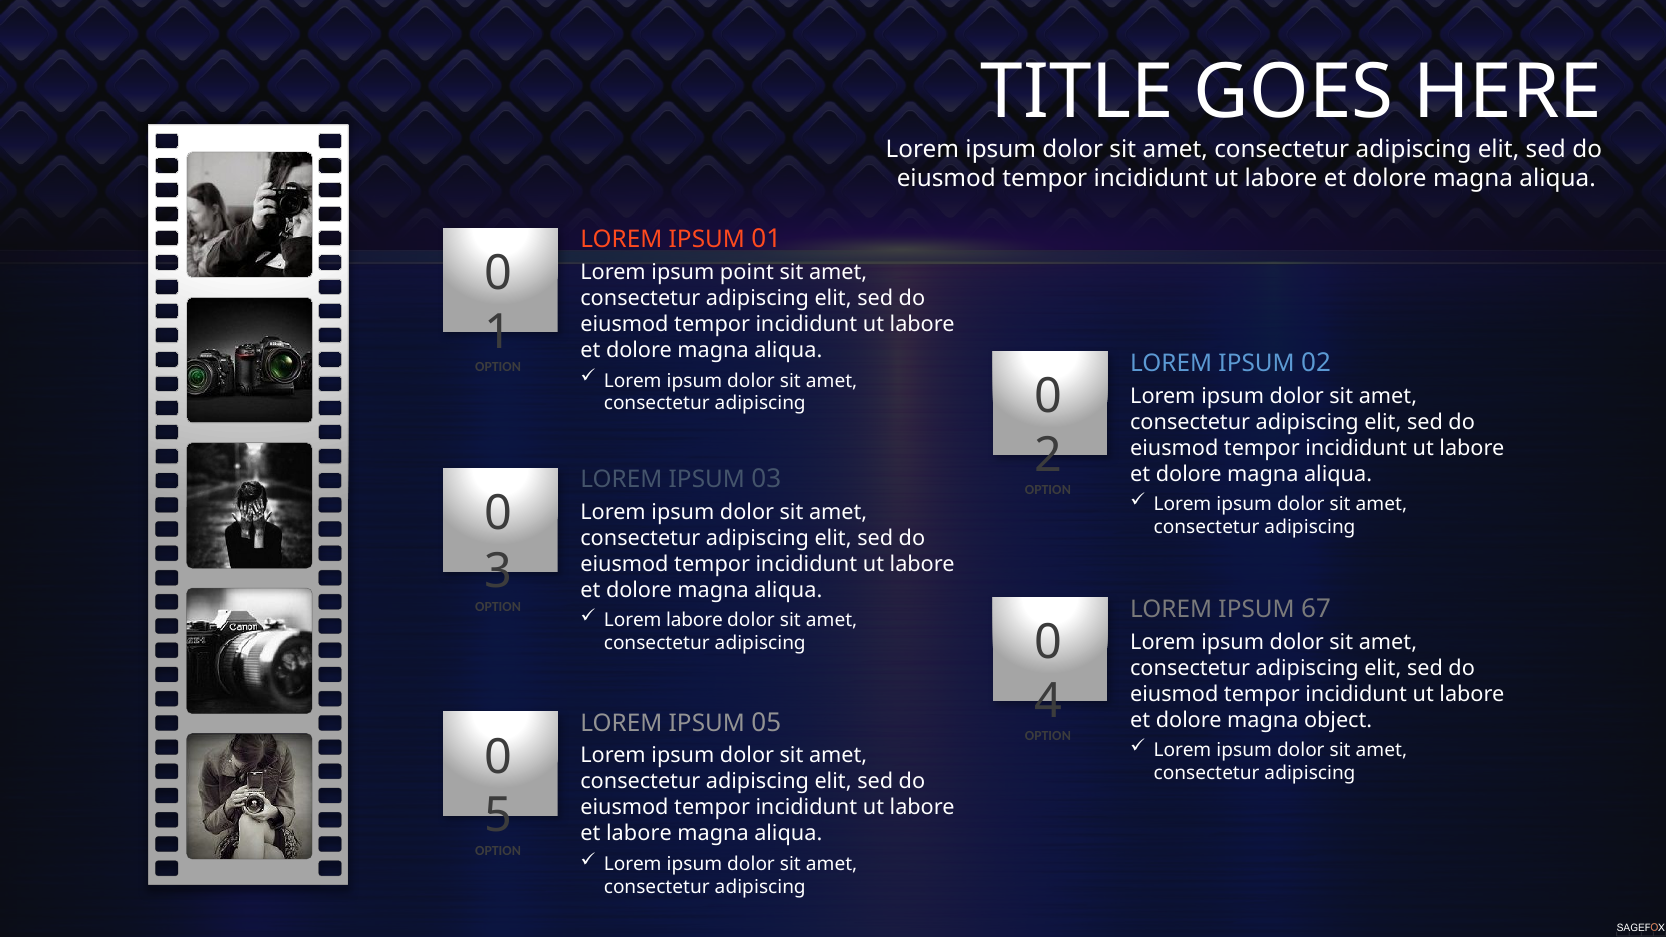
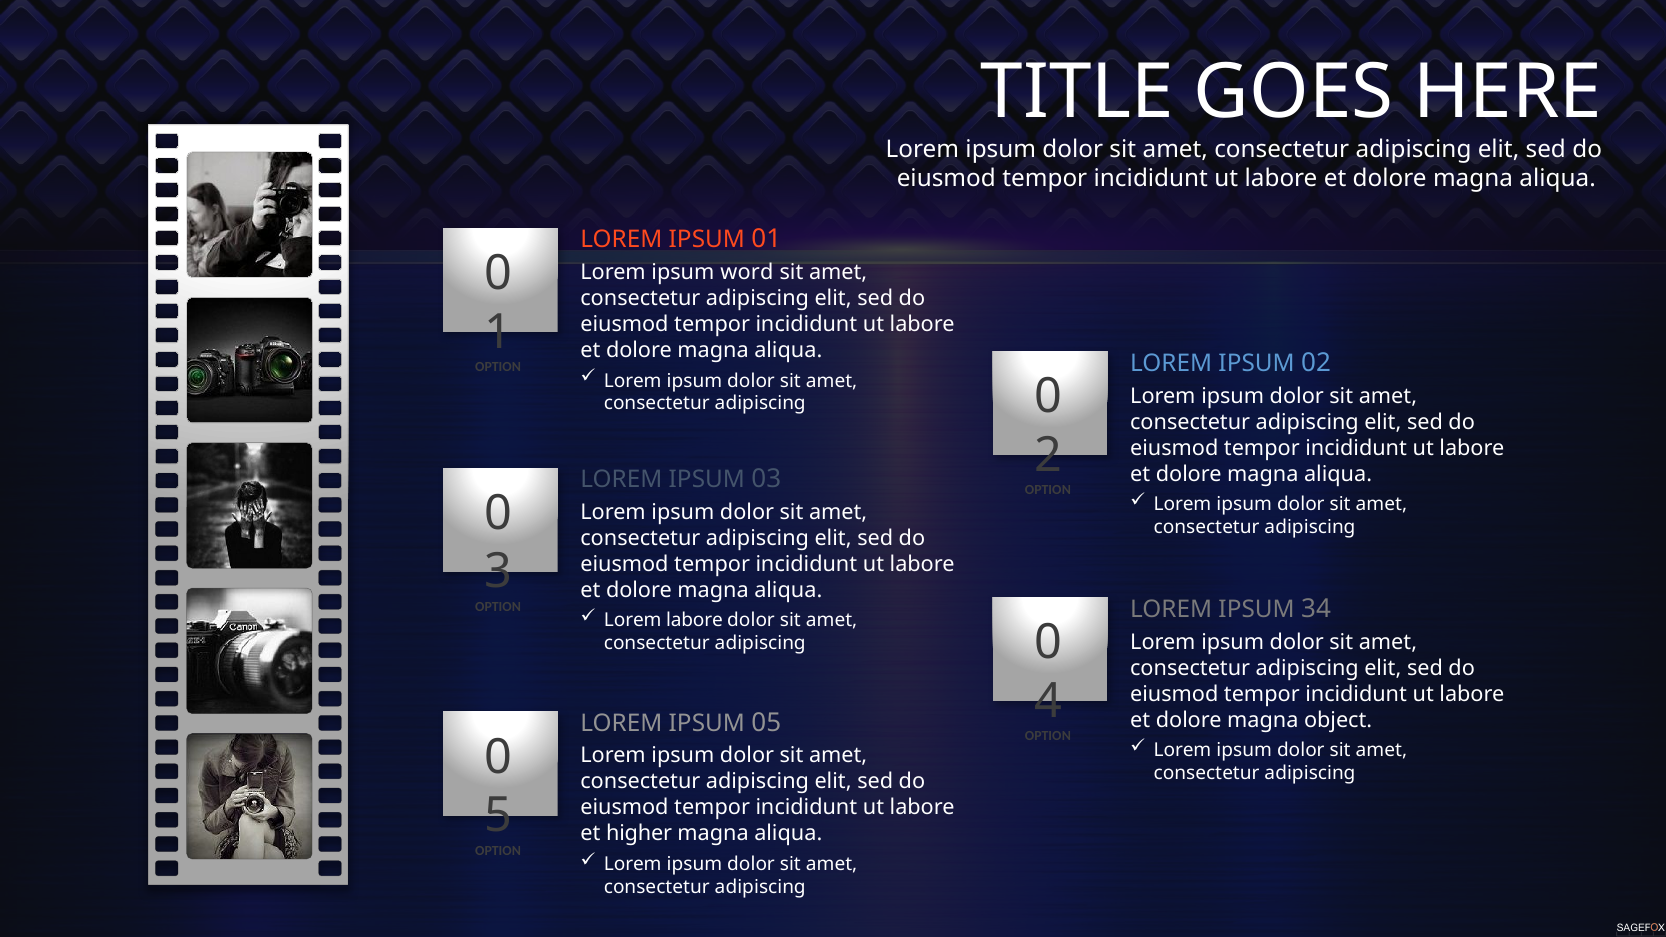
point: point -> word (747, 272)
67: 67 -> 34 (1316, 609)
et labore: labore -> higher (639, 834)
